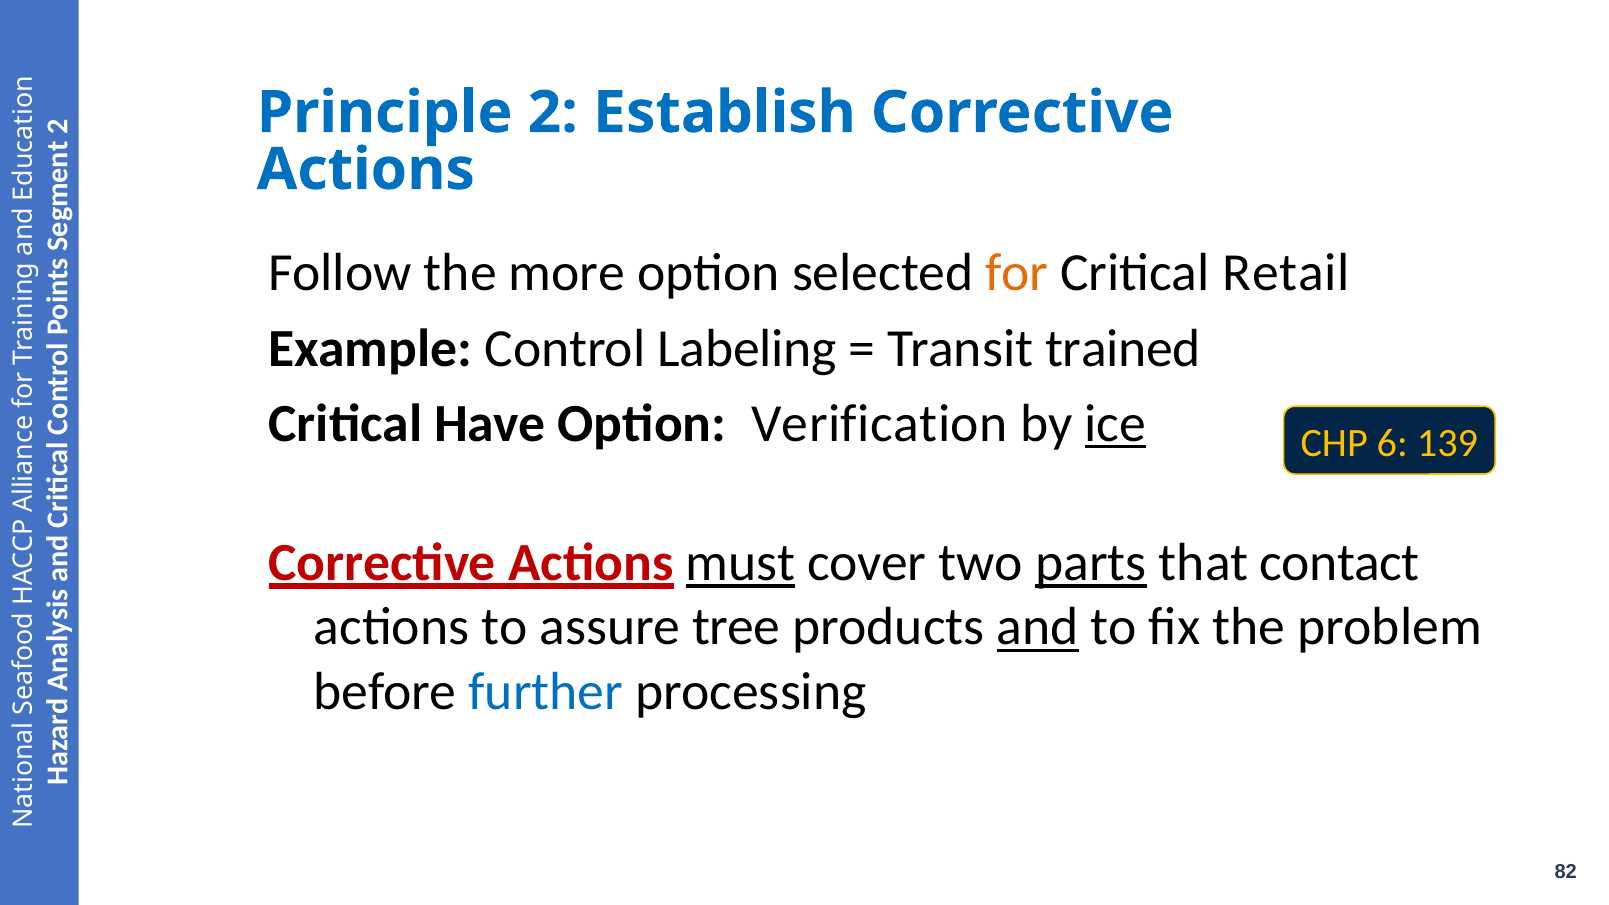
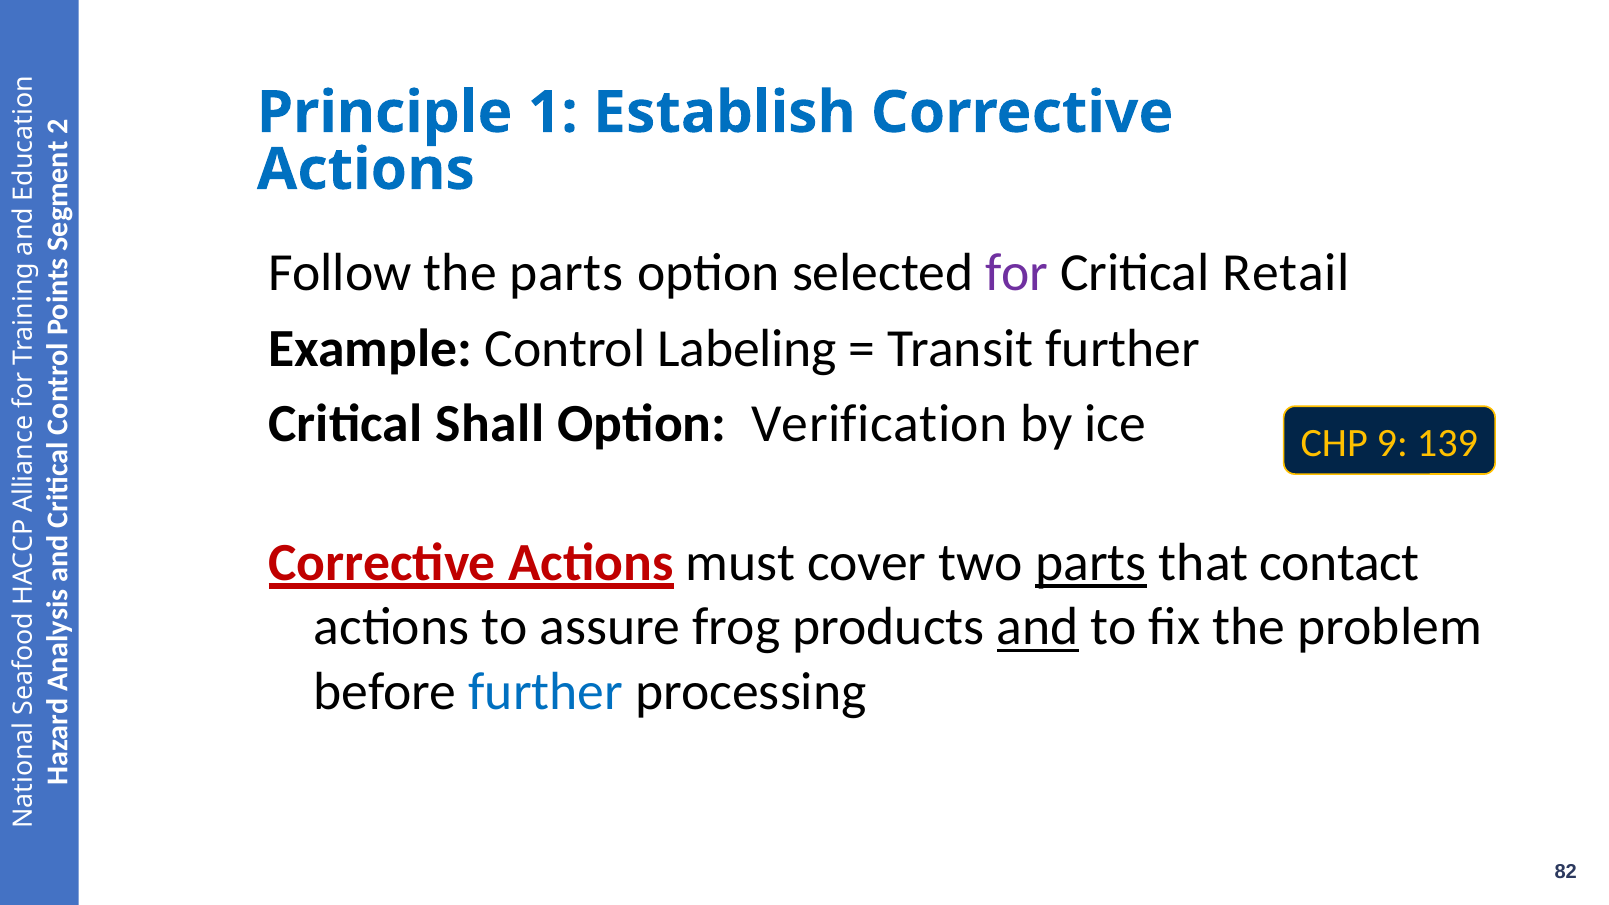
Principle 2: 2 -> 1 (553, 113)
the more: more -> parts (567, 273)
for colour: orange -> purple (1017, 273)
Transit trained: trained -> further (1123, 348)
Have: Have -> Shall (490, 423)
ice underline: present -> none (1115, 423)
6: 6 -> 9 (1392, 443)
must underline: present -> none (741, 563)
tree: tree -> frog (736, 627)
